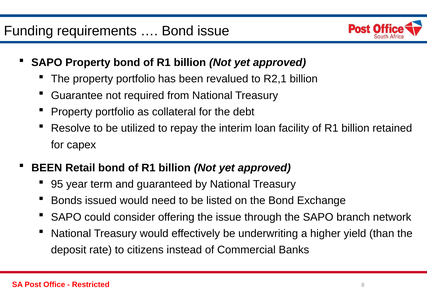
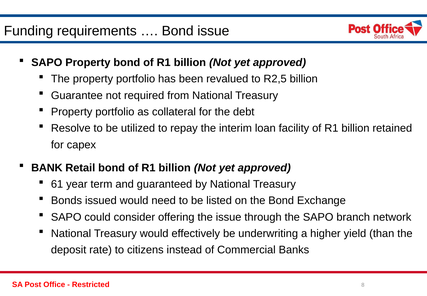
R2,1: R2,1 -> R2,5 (275, 79)
BEEN: BEEN -> BANK (47, 168)
95: 95 -> 61 (57, 184)
